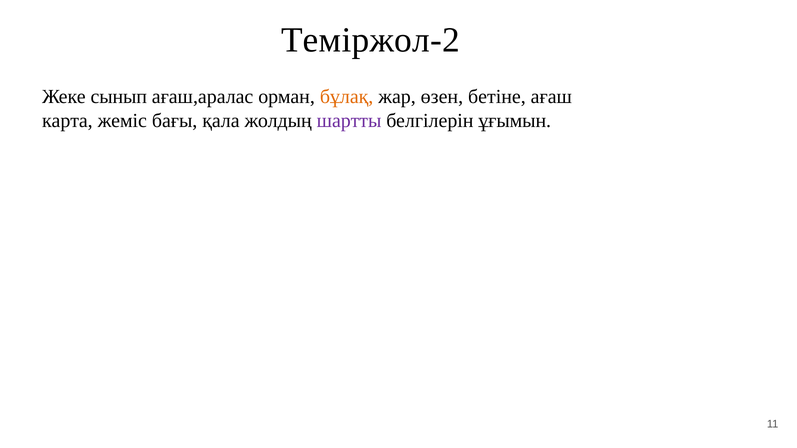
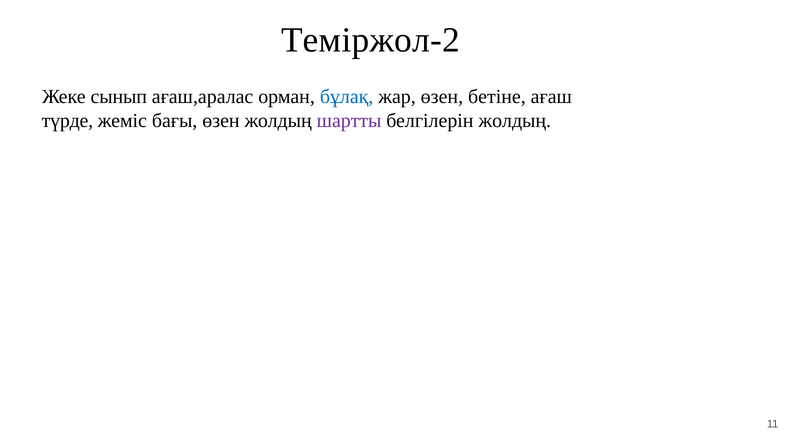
бұлақ colour: orange -> blue (347, 97)
карта: карта -> түрде (67, 121)
бағы қала: қала -> өзен (221, 121)
белгілерін ұғымын: ұғымын -> жолдың (515, 121)
